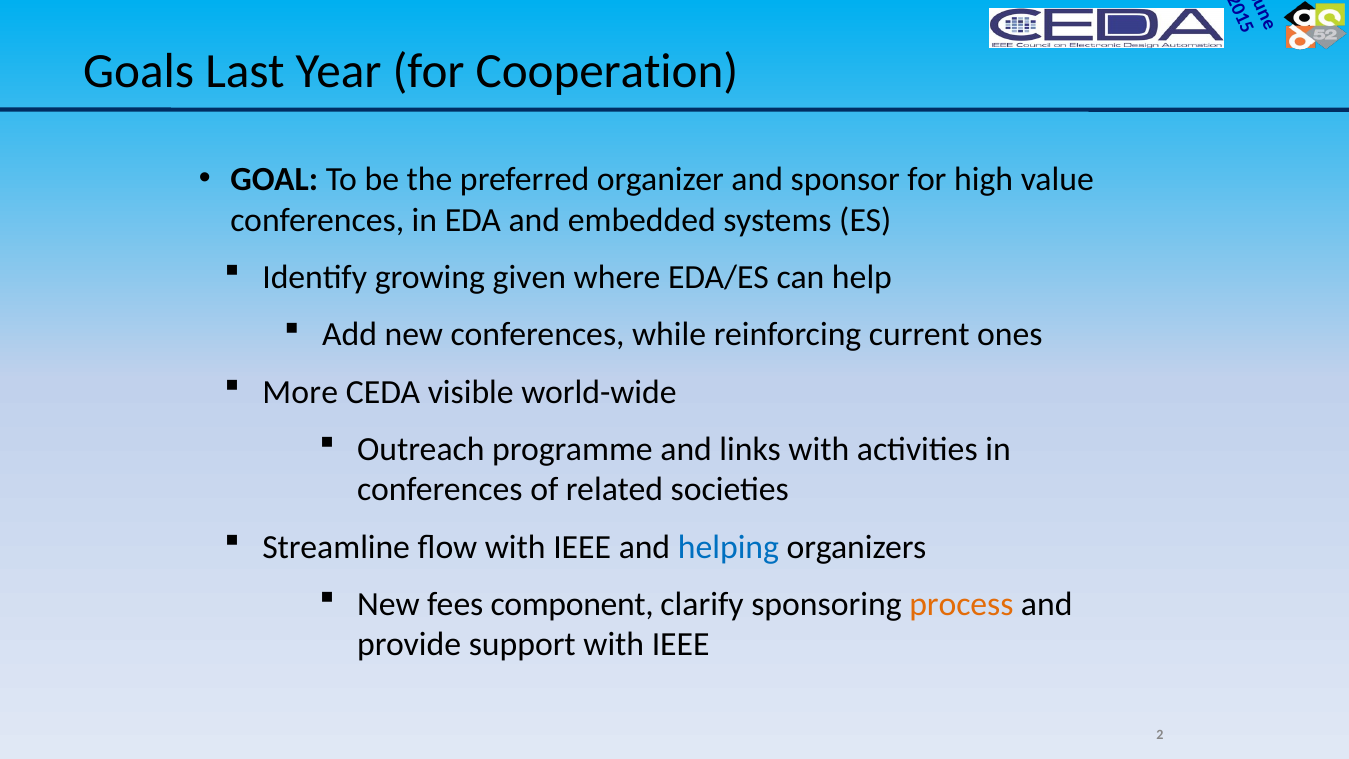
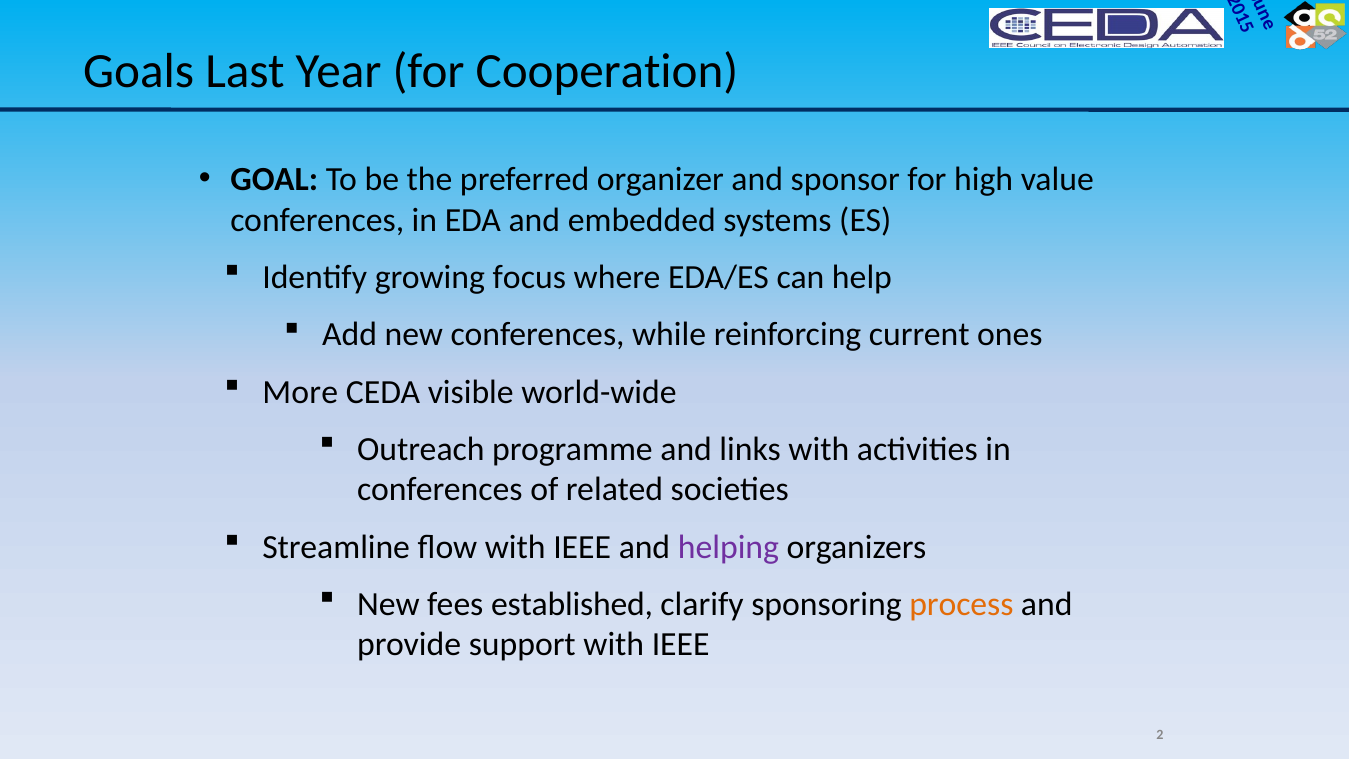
given: given -> focus (529, 277)
helping colour: blue -> purple (728, 547)
component: component -> established (572, 604)
